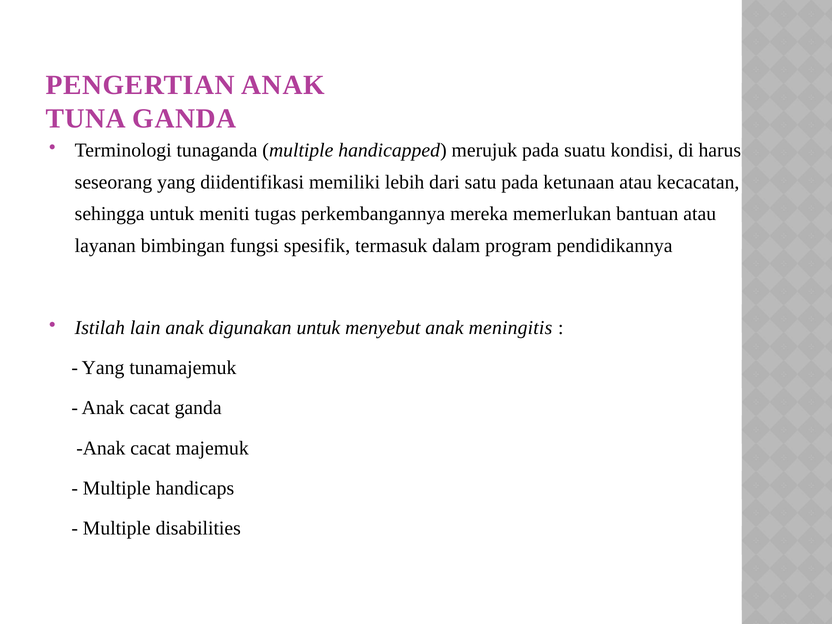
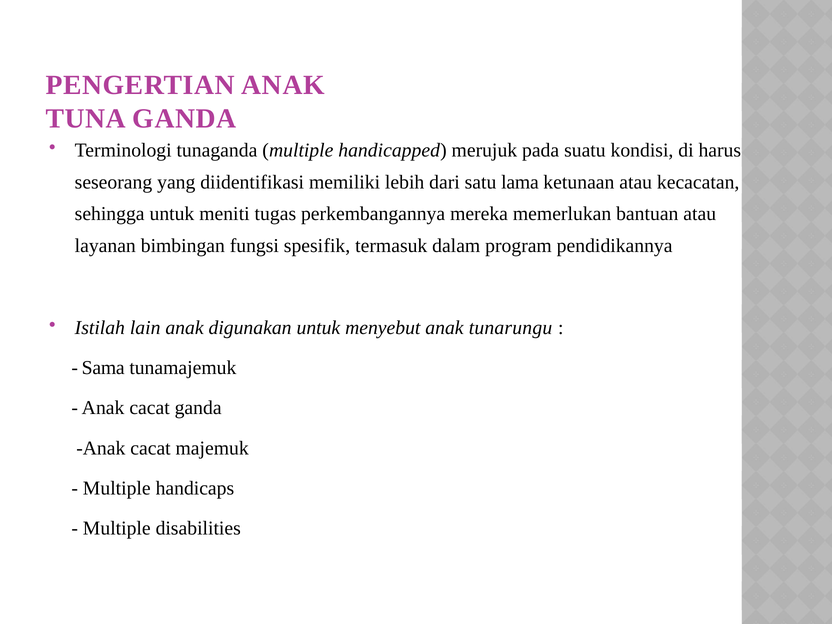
satu pada: pada -> lama (520, 182)
meningitis: meningitis -> tunarungu (511, 328)
Yang: Yang -> Sama (103, 368)
